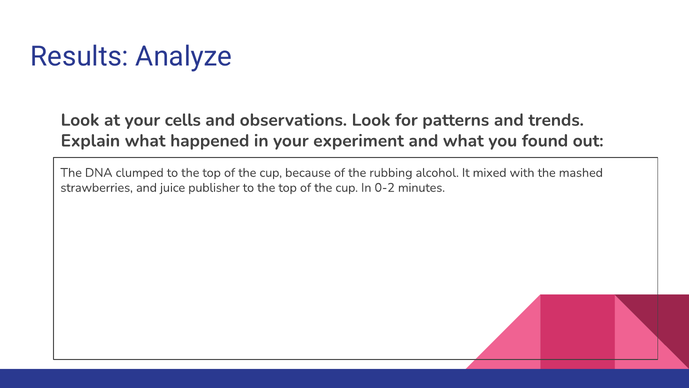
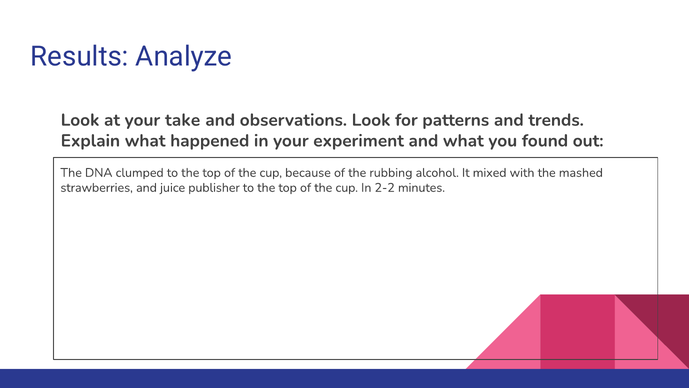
cells: cells -> take (183, 120)
0-2: 0-2 -> 2-2 (385, 187)
